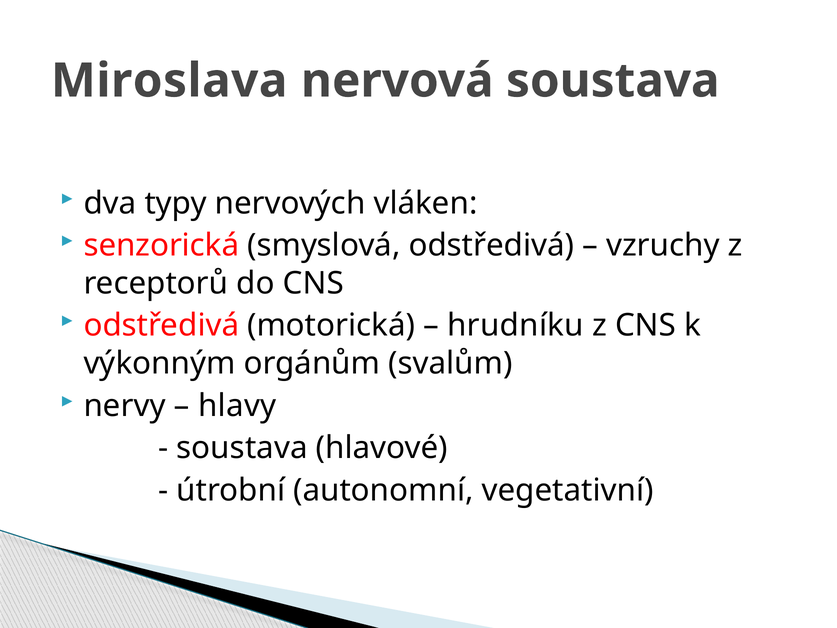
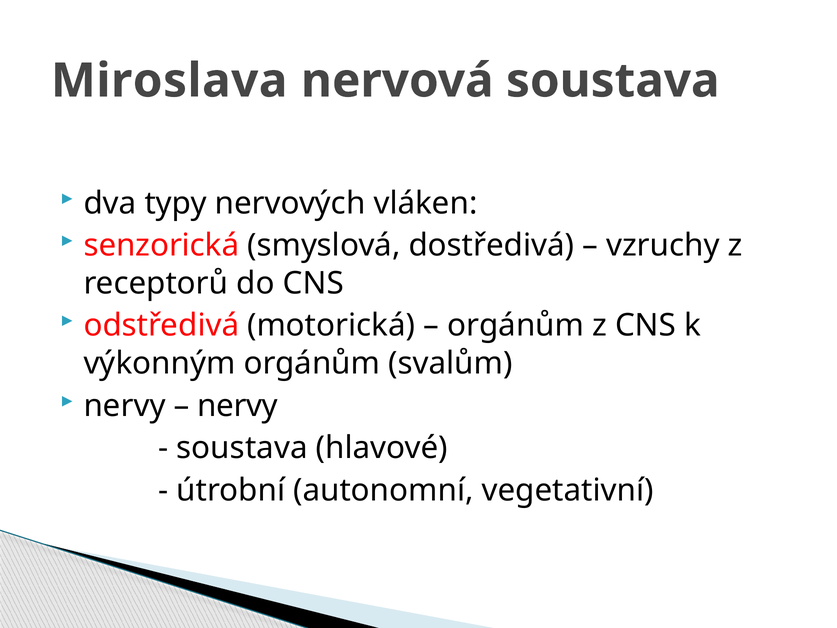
smyslová odstředivá: odstředivá -> dostředivá (491, 245)
hrudníku: hrudníku -> orgánům (516, 325)
hlavy: hlavy -> nervy (238, 406)
